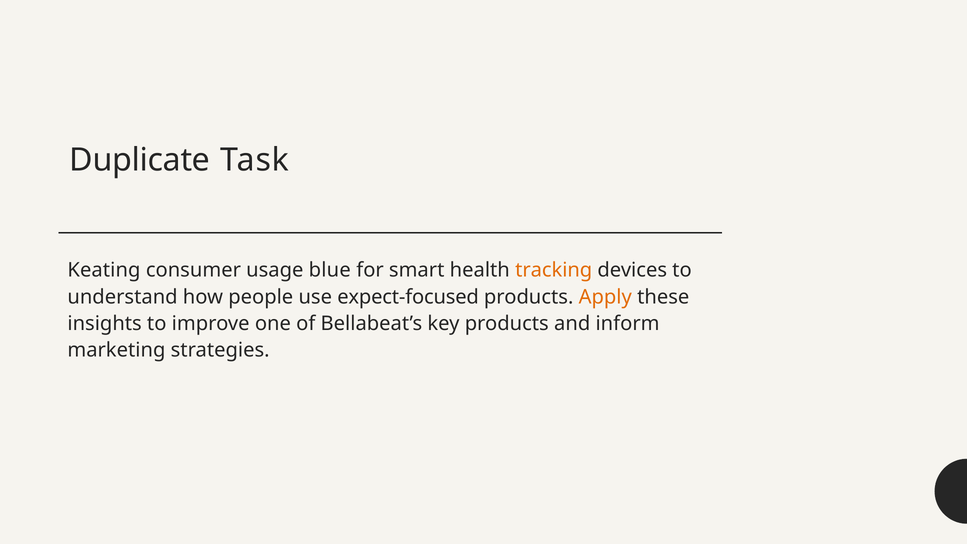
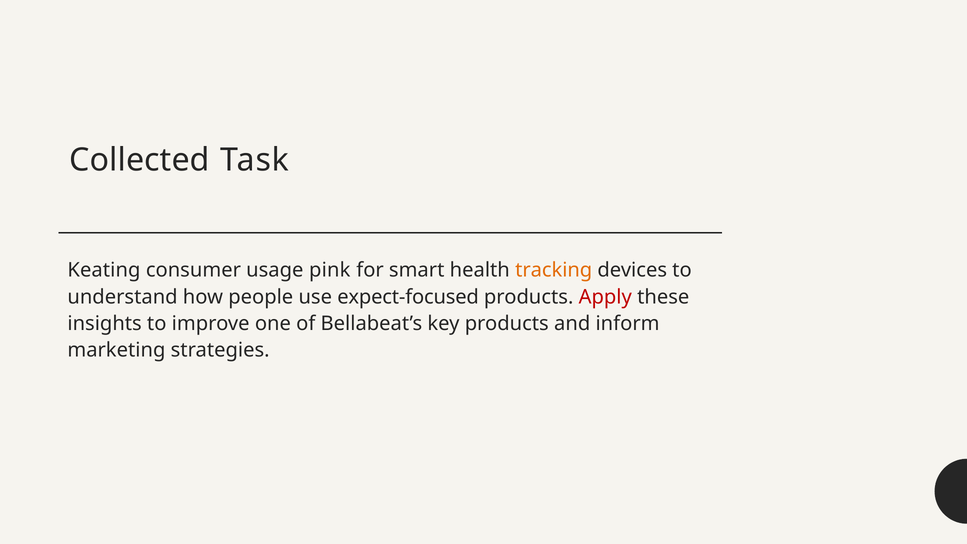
Duplicate: Duplicate -> Collected (140, 160)
blue: blue -> pink (330, 270)
Apply colour: orange -> red (605, 297)
